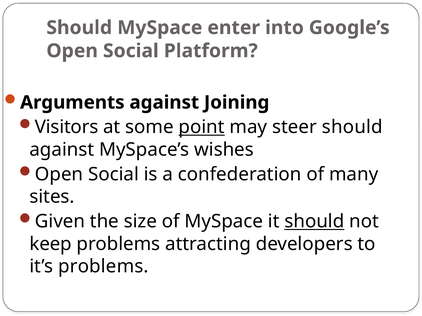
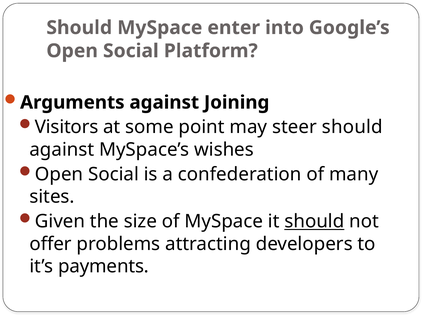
point underline: present -> none (202, 127)
keep: keep -> offer (51, 244)
it’s problems: problems -> payments (103, 267)
